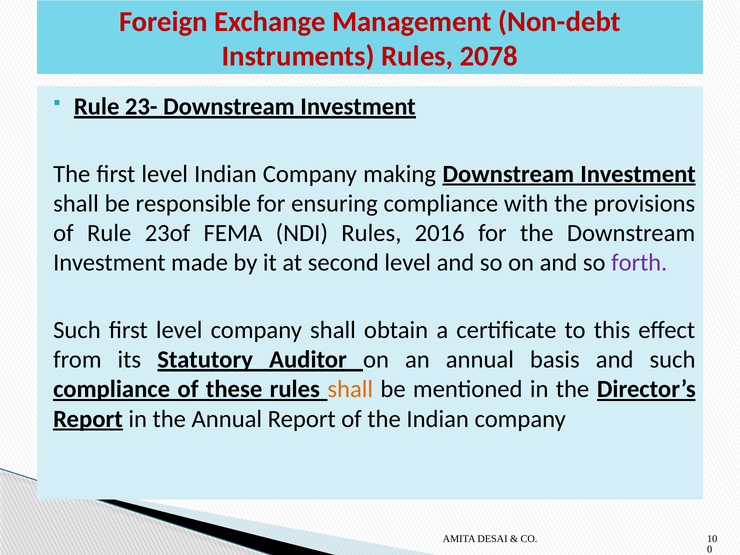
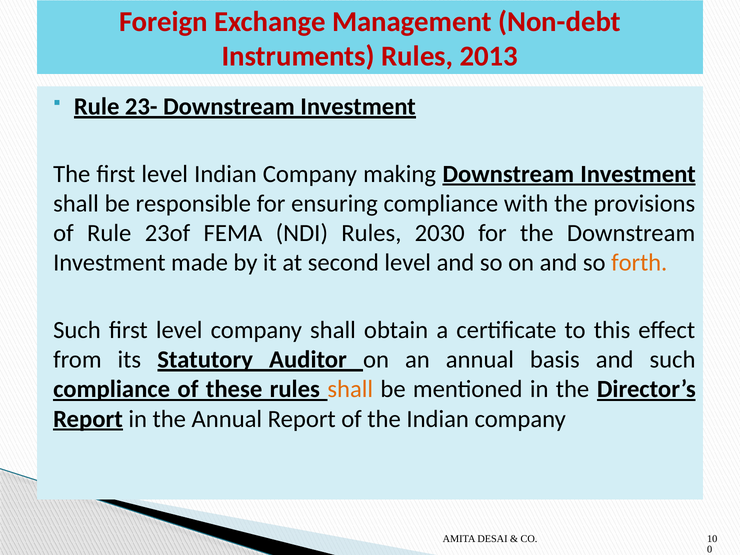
2078: 2078 -> 2013 (489, 56)
2016: 2016 -> 2030 (440, 233)
forth colour: purple -> orange (639, 263)
